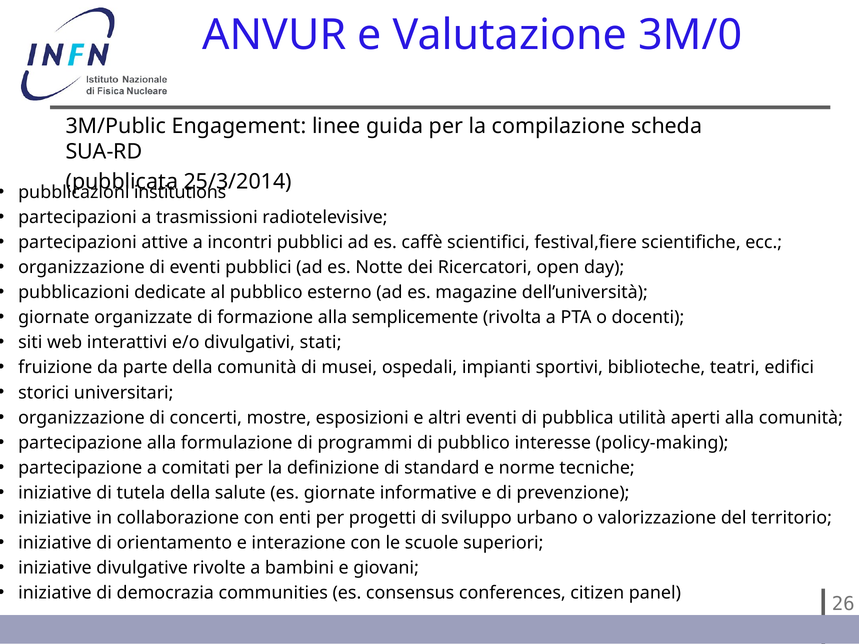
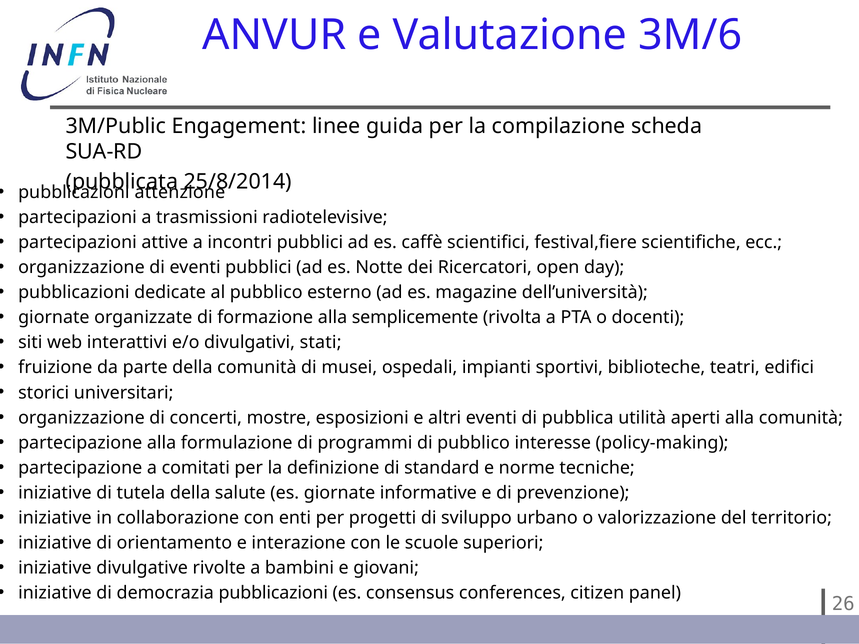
3M/0: 3M/0 -> 3M/6 (690, 35)
25/3/2014: 25/3/2014 -> 25/8/2014 (238, 182)
institutions: institutions -> attenzione (180, 192)
democrazia communities: communities -> pubblicazioni (273, 593)
